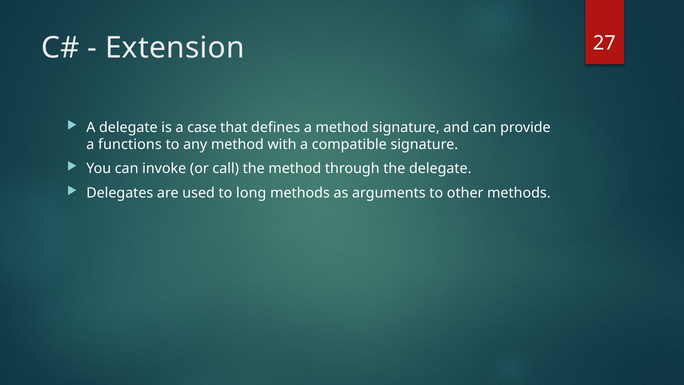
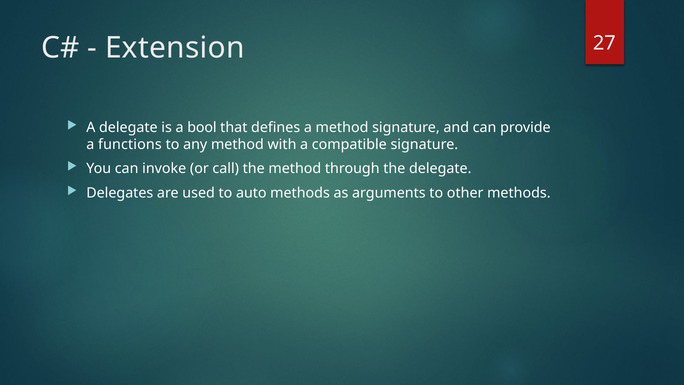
case: case -> bool (202, 127)
long: long -> auto (251, 193)
